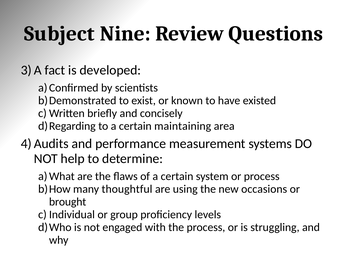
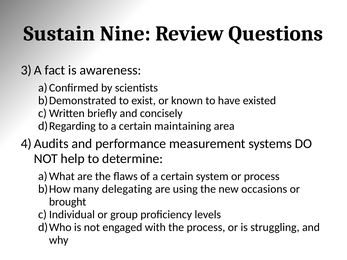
Subject: Subject -> Sustain (59, 34)
developed: developed -> awareness (110, 70)
thoughtful: thoughtful -> delegating (127, 189)
